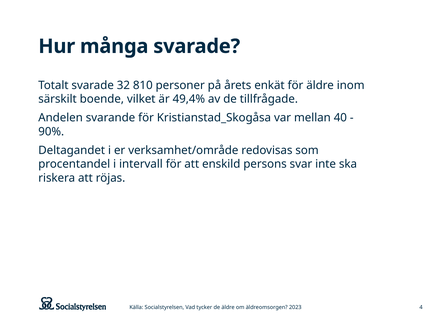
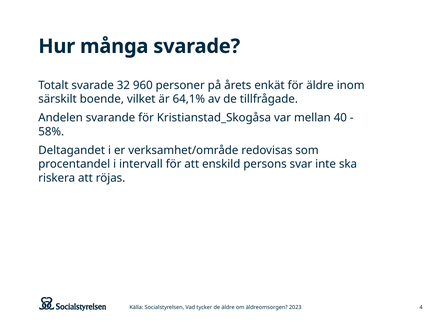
810: 810 -> 960 (143, 85)
49,4%: 49,4% -> 64,1% (189, 99)
90%: 90% -> 58% (51, 132)
